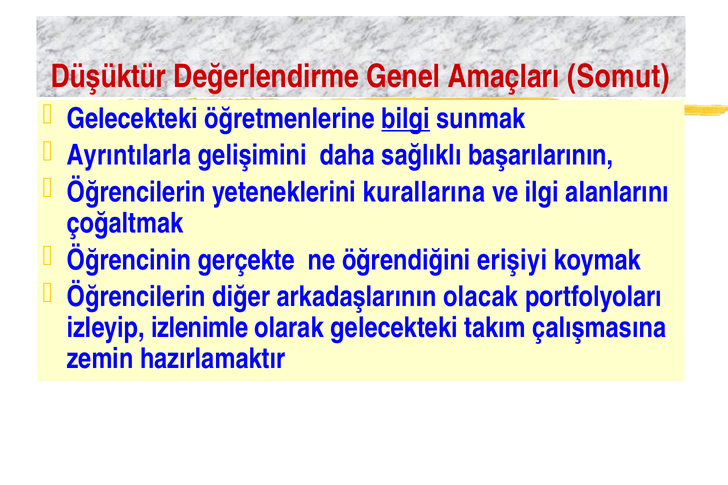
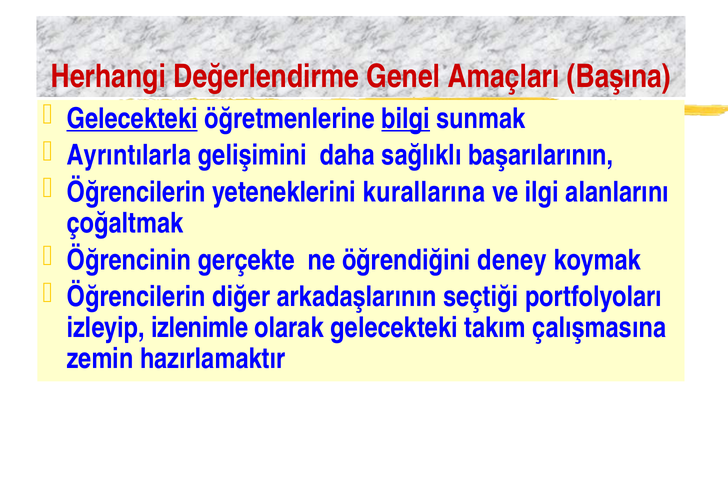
Düşüktür: Düşüktür -> Herhangi (109, 77)
Somut: Somut -> Başına (619, 77)
Gelecekteki underline: none -> present (132, 119)
erişiyi: erişiyi -> deney (512, 260)
olacak: olacak -> seçtiği (481, 297)
